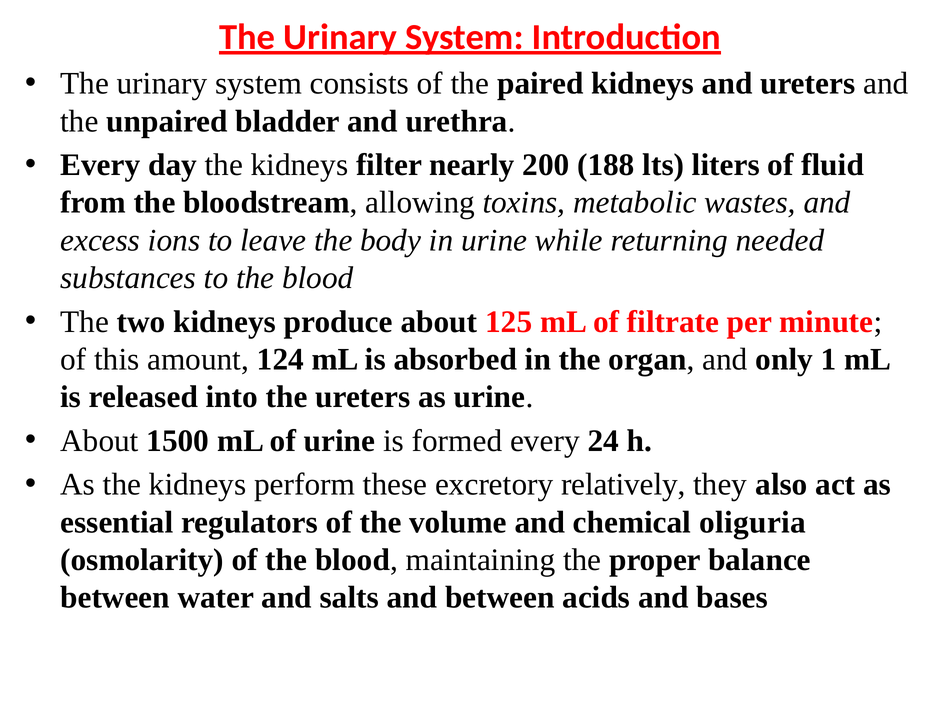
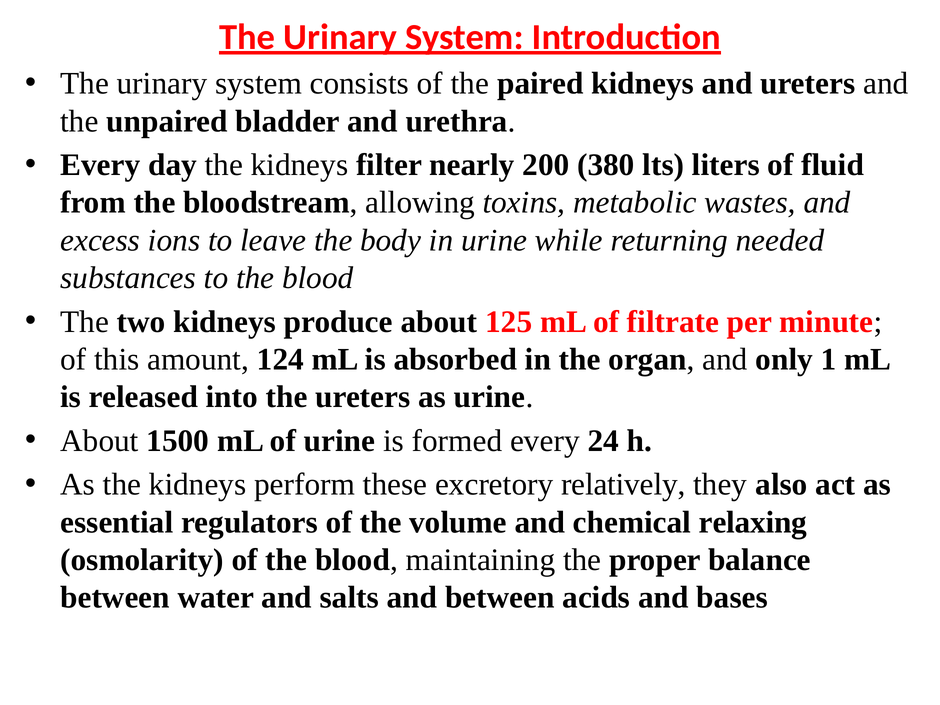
188: 188 -> 380 (606, 165)
oliguria: oliguria -> relaxing (753, 522)
